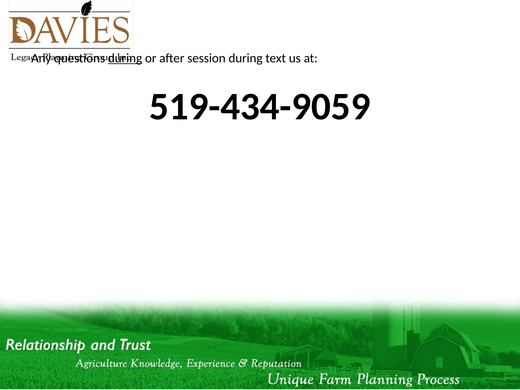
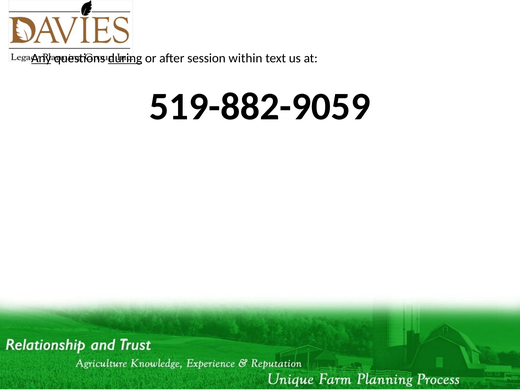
Any underline: none -> present (41, 58)
session during: during -> within (245, 58)
519-434-9059: 519-434-9059 -> 519-882-9059 (260, 107)
